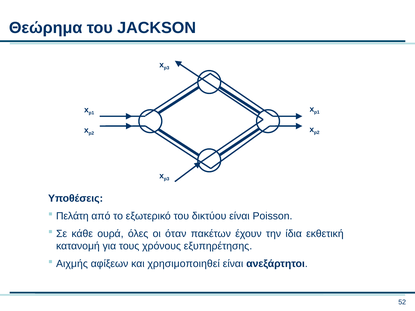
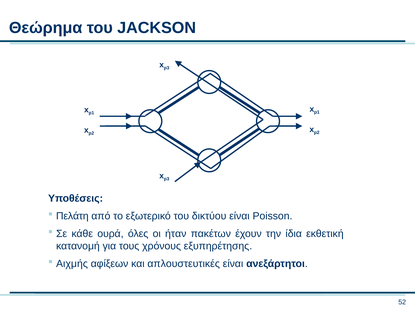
όταν: όταν -> ήταν (176, 234)
χρησιμοποιηθεί: χρησιμοποιηθεί -> απλουστευτικές (184, 264)
